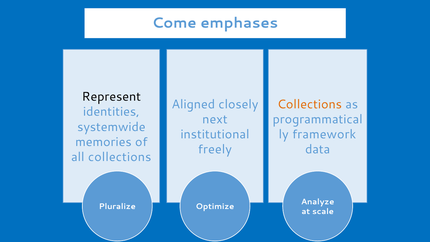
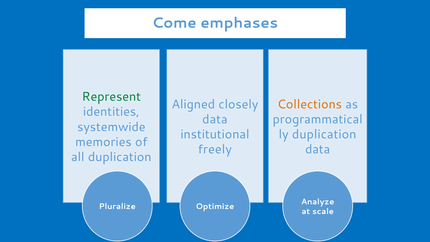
Represent colour: black -> green (111, 97)
next: next -> data (215, 119)
framework: framework -> duplication (324, 134)
all collections: collections -> duplication (120, 157)
